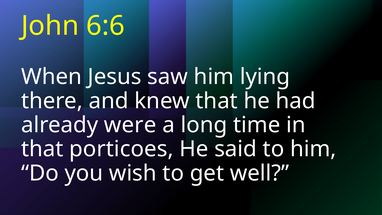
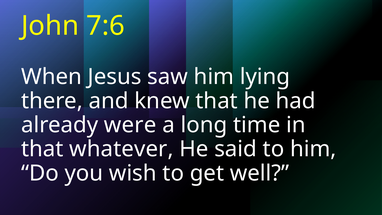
6:6: 6:6 -> 7:6 (106, 26)
porticoes: porticoes -> whatever (121, 149)
